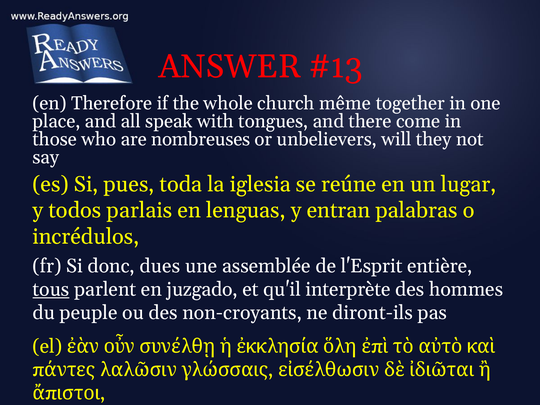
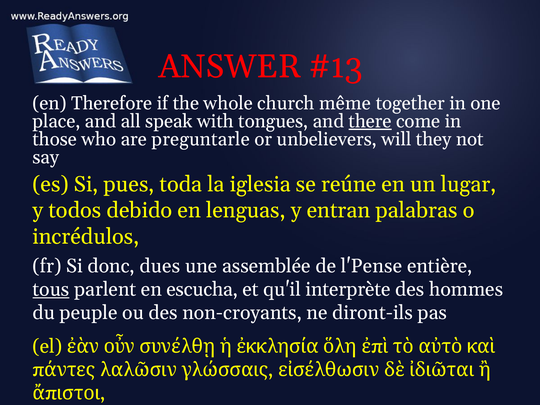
there underline: none -> present (370, 121)
nombreuses: nombreuses -> preguntarle (201, 139)
parlais: parlais -> debido (139, 210)
l'Esprit: l'Esprit -> l'Pense (371, 266)
juzgado: juzgado -> escucha (202, 289)
